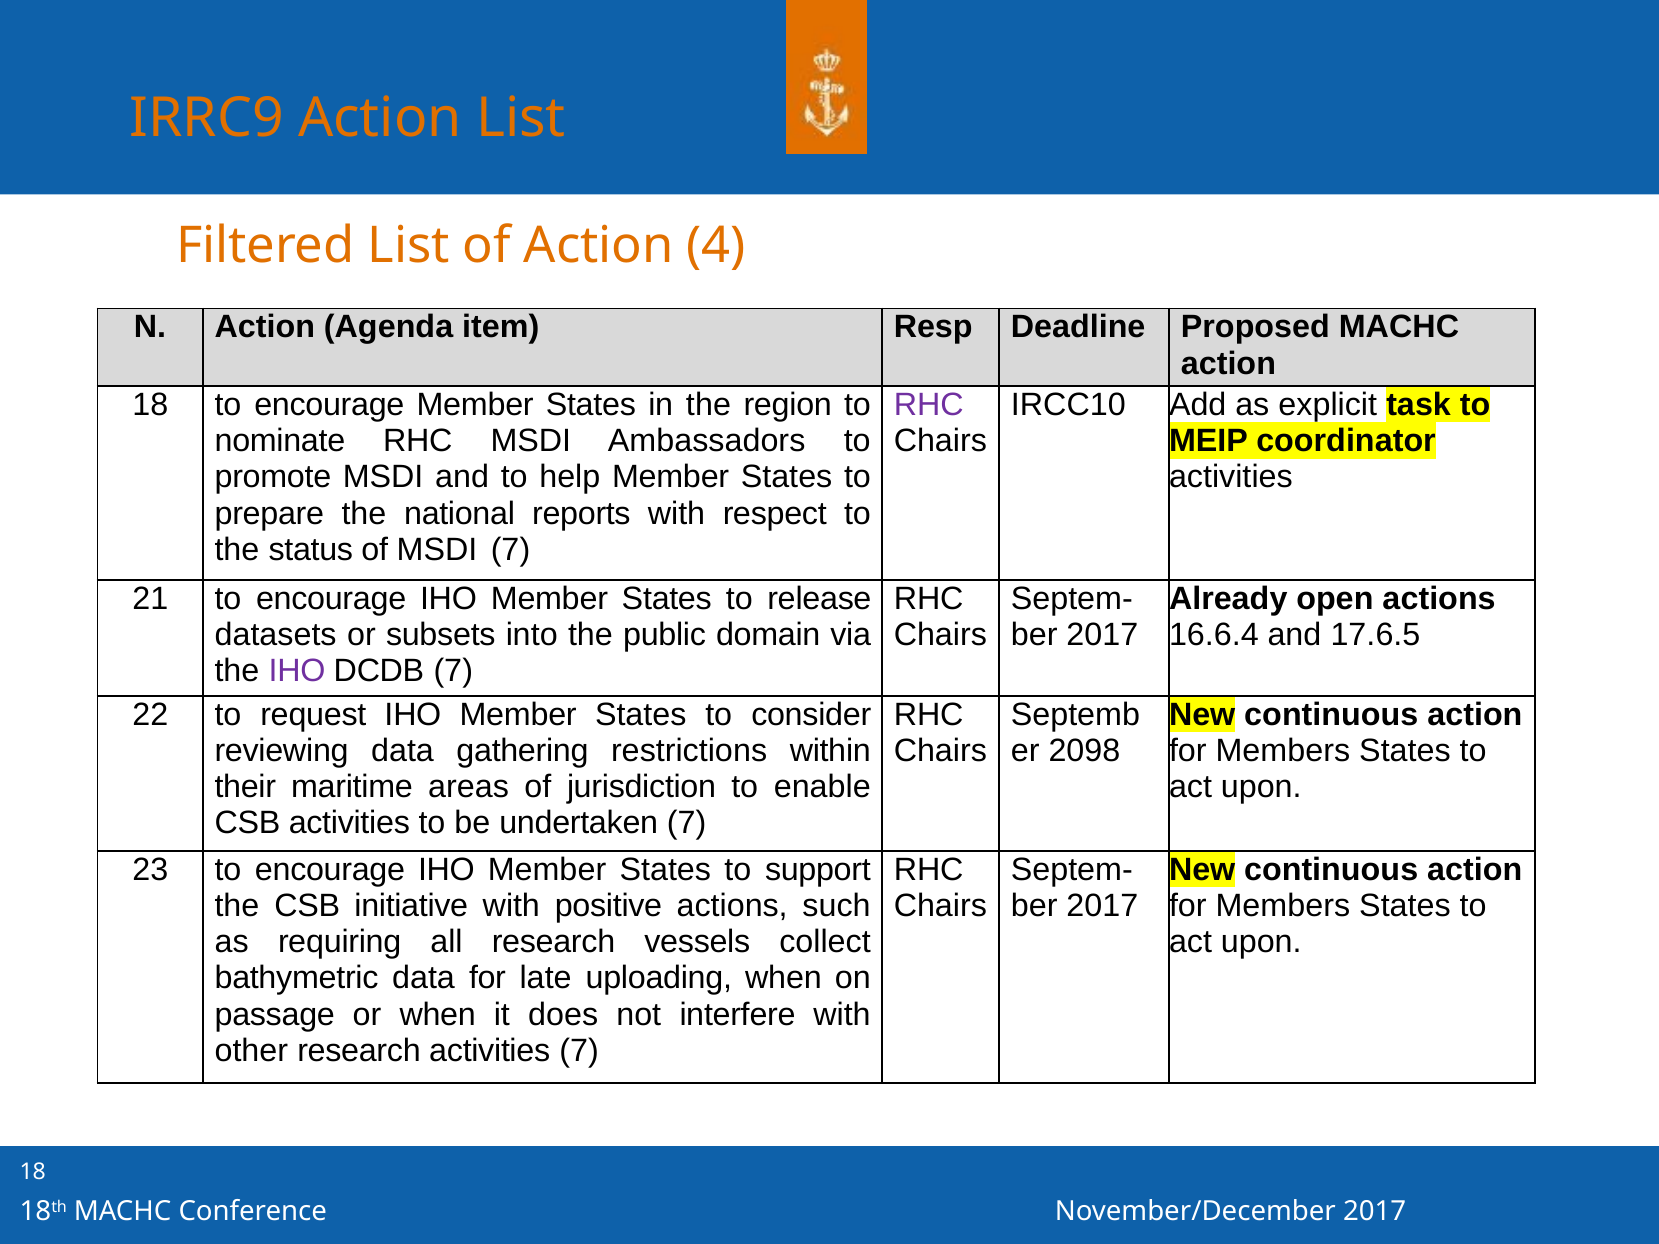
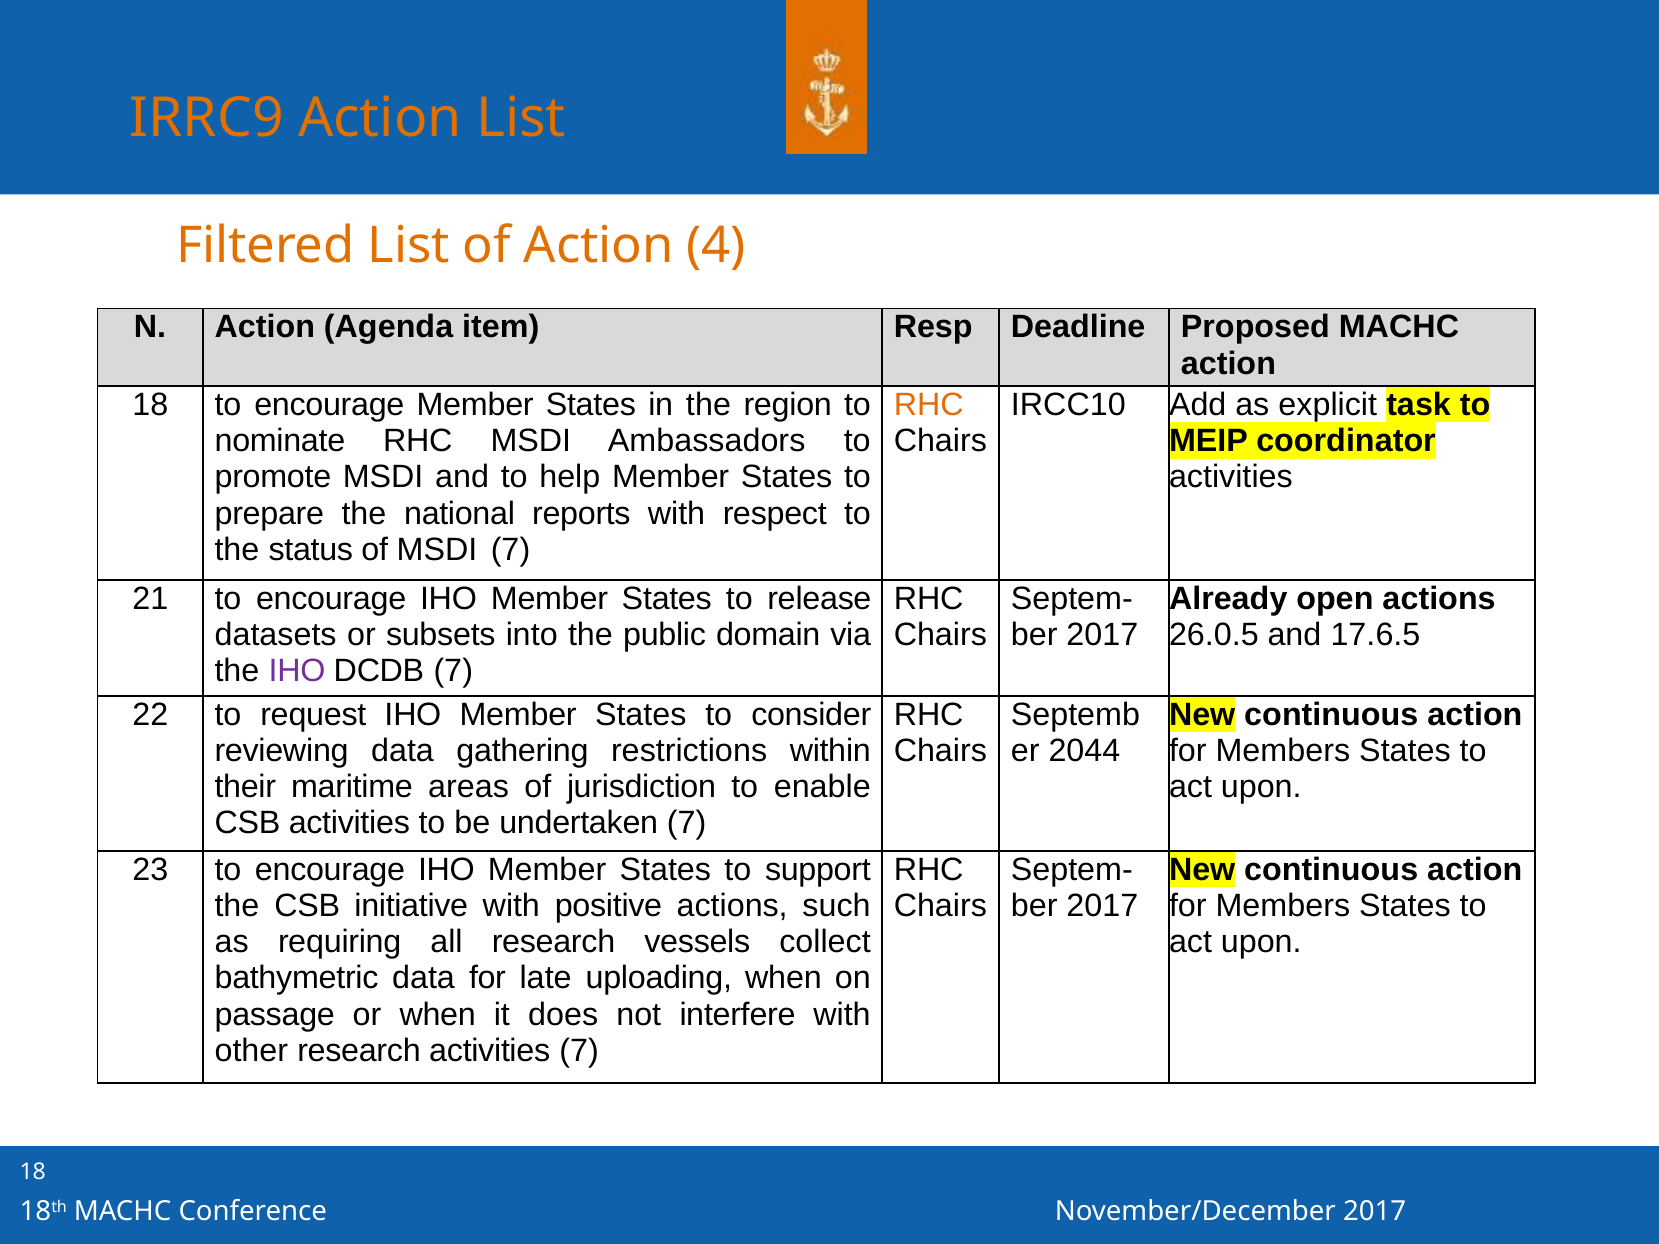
RHC colour: purple -> orange (929, 405)
16.6.4: 16.6.4 -> 26.0.5 (1214, 635)
2098: 2098 -> 2044 (1084, 751)
